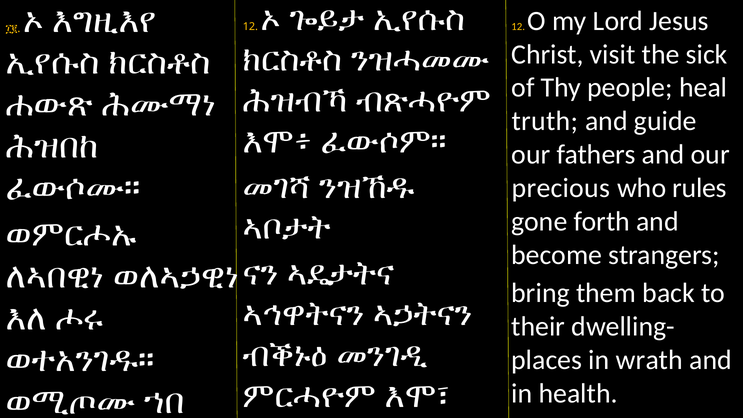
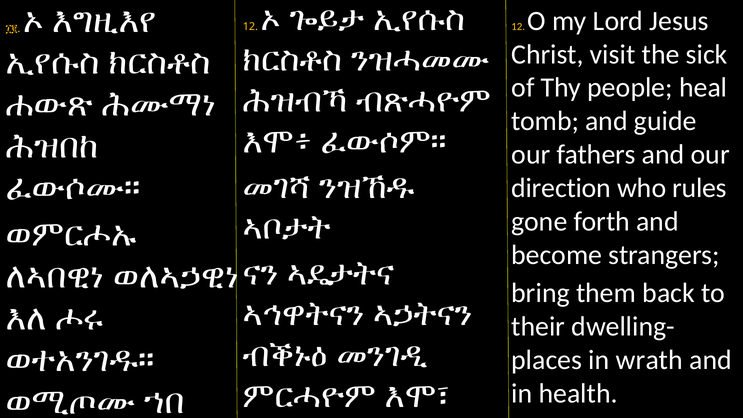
truth: truth -> tomb (545, 121)
precious: precious -> direction (561, 188)
